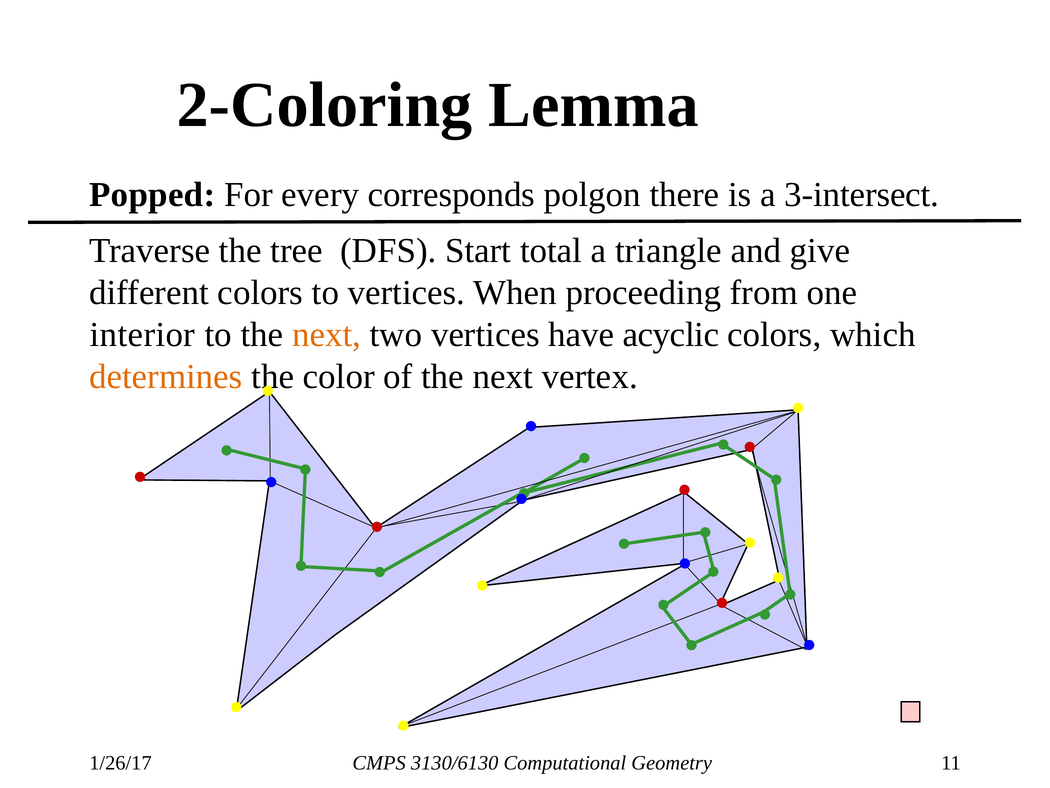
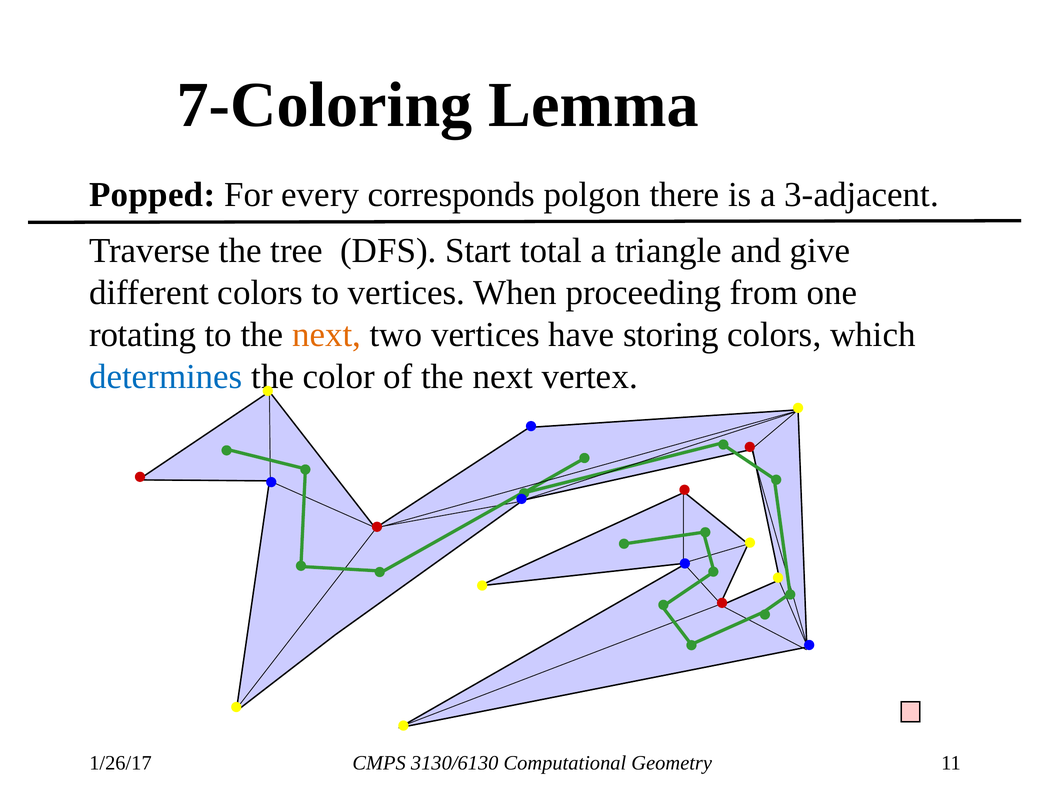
2-Coloring: 2-Coloring -> 7-Coloring (325, 105)
3-intersect: 3-intersect -> 3-adjacent (862, 195)
interior: interior -> rotating (143, 334)
acyclic: acyclic -> storing (671, 334)
determines colour: orange -> blue (166, 376)
